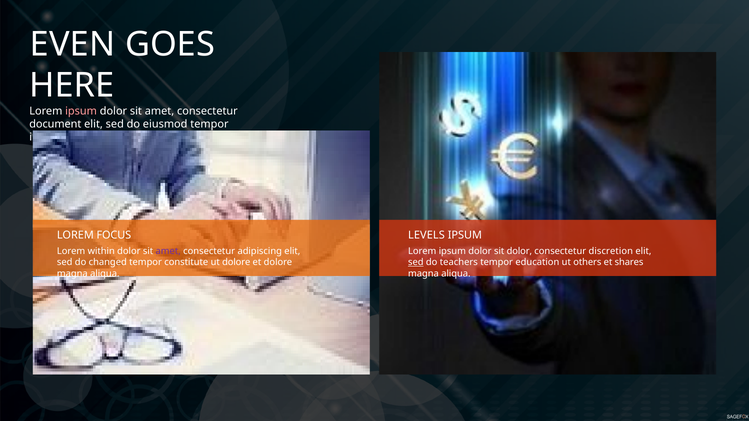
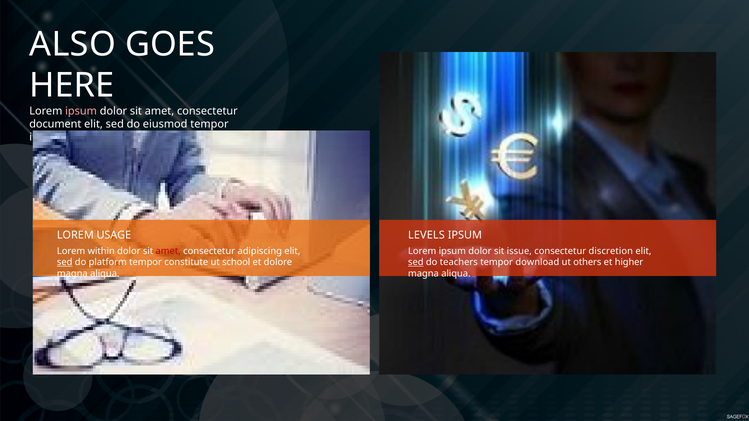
EVEN: EVEN -> ALSO (73, 44)
FOCUS: FOCUS -> USAGE (114, 235)
amet colour: purple -> red (168, 251)
sit dolor: dolor -> issue (519, 251)
sed underline: none -> present (65, 263)
changed: changed -> platform (108, 263)
ut dolore: dolore -> school (236, 263)
education: education -> download (537, 263)
shares: shares -> higher (629, 263)
